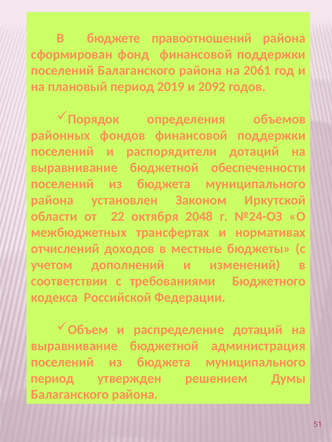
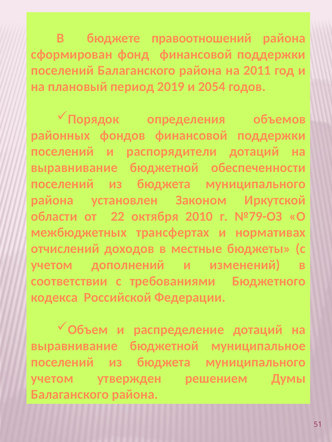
2061: 2061 -> 2011 (257, 71)
2092: 2092 -> 2054 (212, 87)
2048: 2048 -> 2010 (199, 217)
№24-ОЗ: №24-ОЗ -> №79-ОЗ (258, 217)
администрация: администрация -> муниципальное (258, 346)
период: период -> учетом (52, 379)
